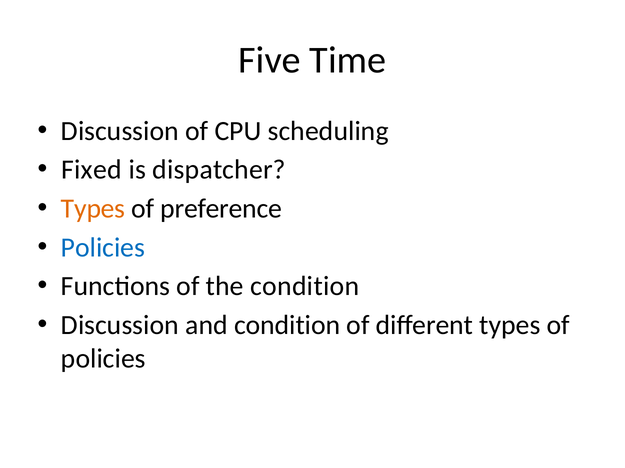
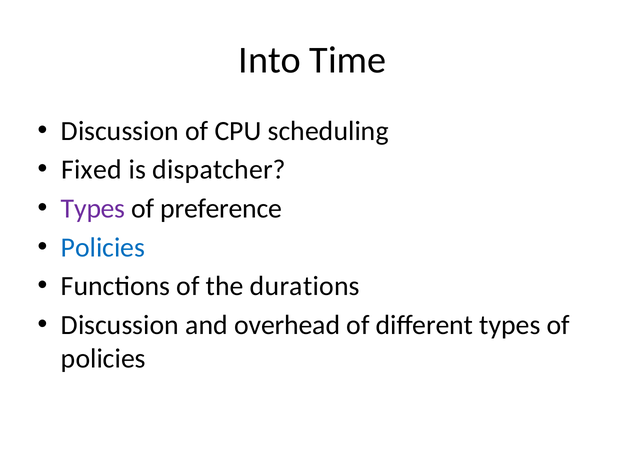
Five: Five -> Into (270, 61)
Types colour: orange -> purple (93, 209)
the condition: condition -> durations (305, 287)
and condition: condition -> overhead (287, 326)
